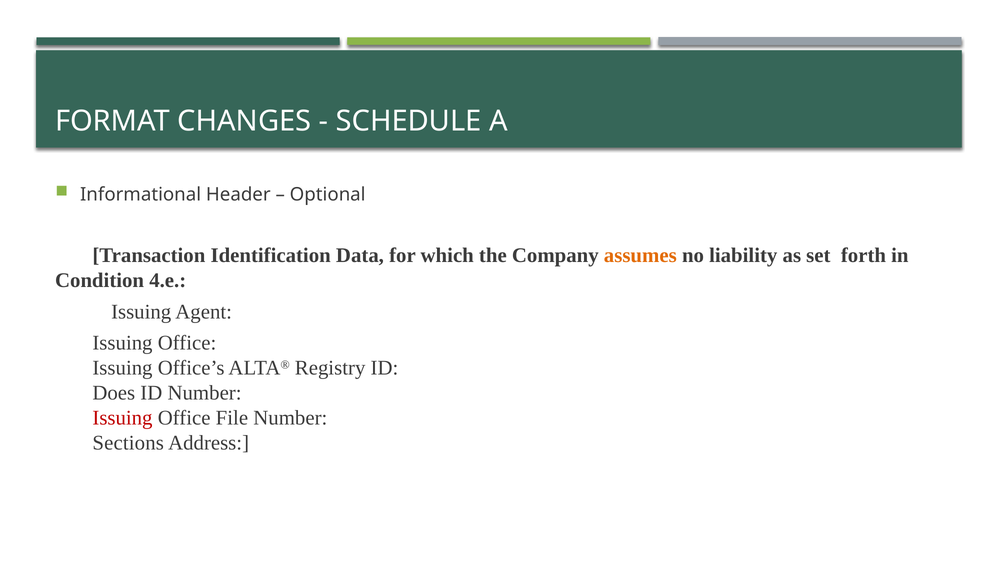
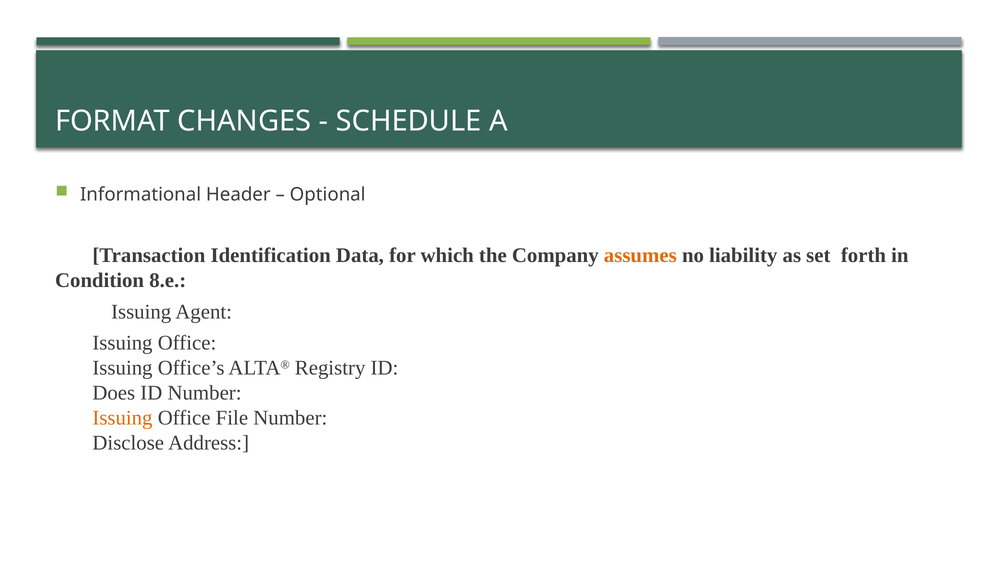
4.e: 4.e -> 8.e (168, 281)
Issuing colour: red -> orange (122, 418)
Sections: Sections -> Disclose (128, 443)
